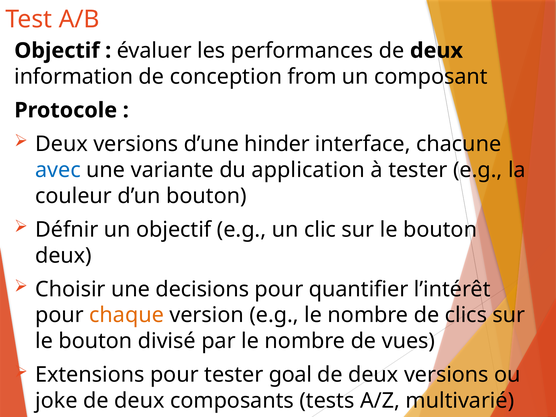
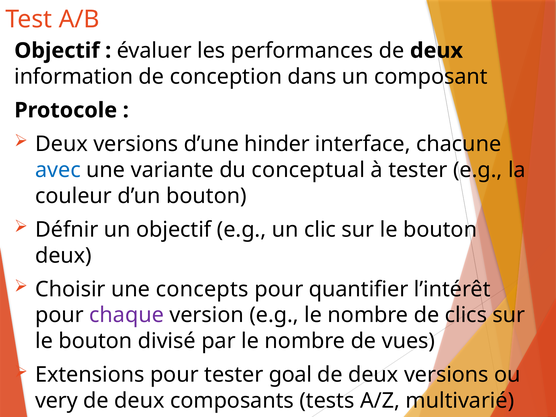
from: from -> dans (312, 77)
application: application -> conceptual (308, 170)
decisions: decisions -> concepts (202, 289)
chaque colour: orange -> purple (127, 315)
joke: joke -> very (56, 401)
